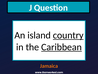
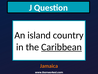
country underline: present -> none (68, 35)
